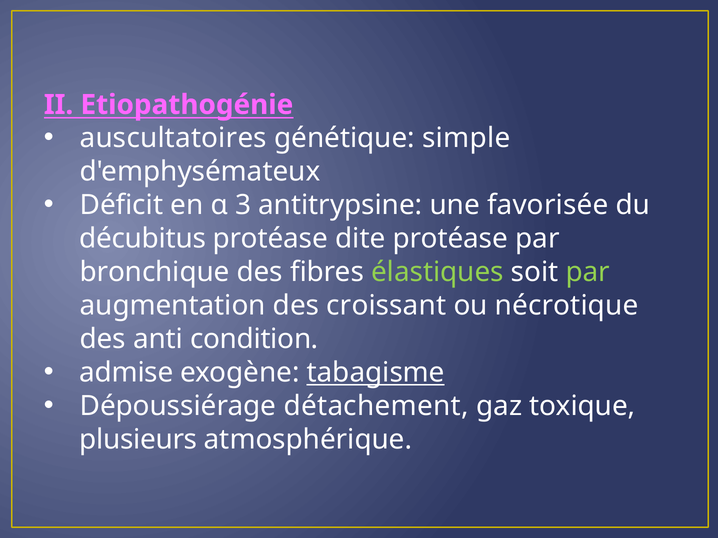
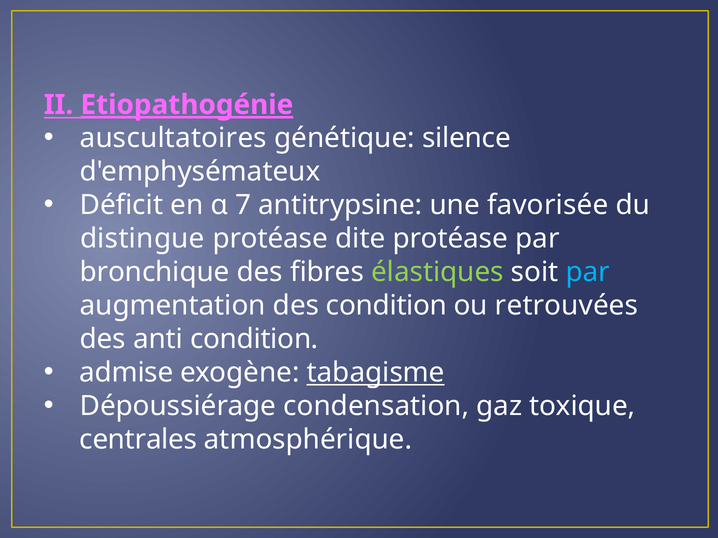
Etiopathogénie underline: none -> present (187, 105)
simple: simple -> silence (466, 138)
3: 3 -> 7 (243, 205)
décubitus: décubitus -> distingue (142, 239)
par colour: light green -> light blue (588, 272)
des croissant: croissant -> condition (387, 306)
nécrotique: nécrotique -> retrouvées (567, 306)
détachement: détachement -> condensation (376, 407)
plusieurs: plusieurs -> centrales (138, 440)
